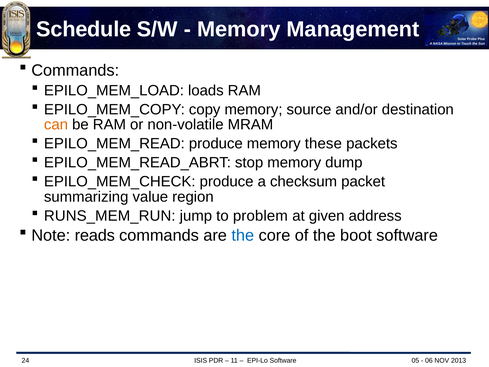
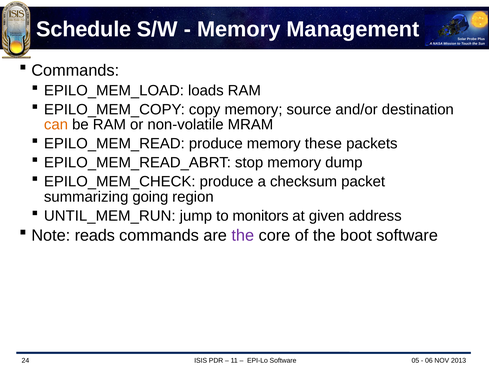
value: value -> going (150, 197)
RUNS_MEM_RUN: RUNS_MEM_RUN -> UNTIL_MEM_RUN (110, 216)
problem: problem -> monitors (261, 216)
the colour: blue -> purple (243, 235)
